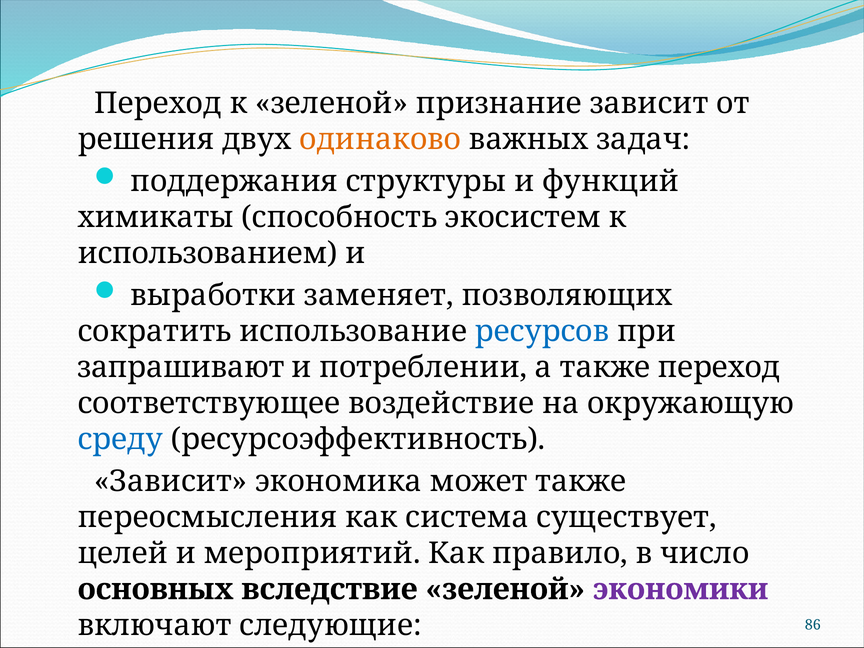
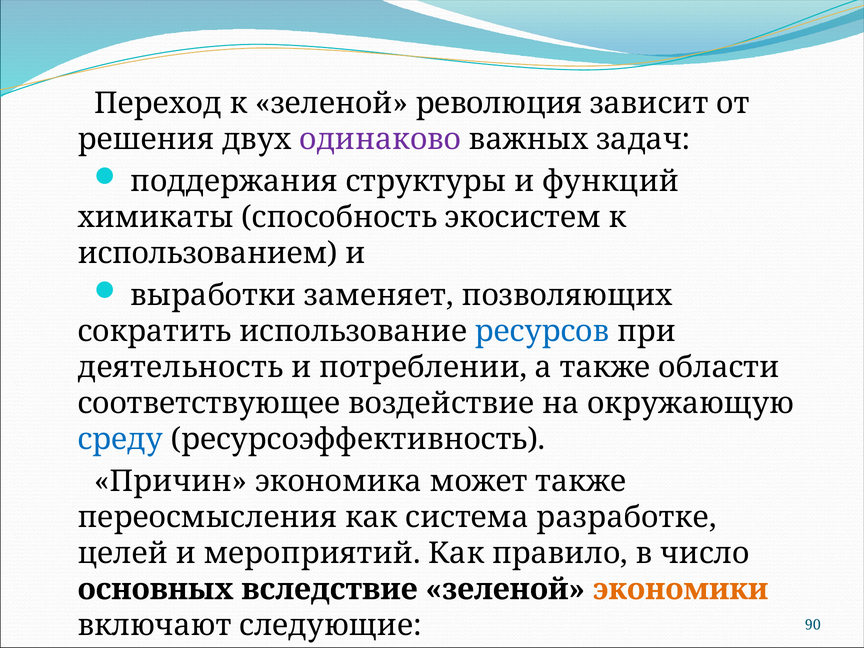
признание: признание -> революция (499, 103)
одинаково colour: orange -> purple (380, 139)
запрашивают: запрашивают -> деятельность (181, 367)
также переход: переход -> области (719, 367)
Зависит: Зависит -> Причин (171, 481)
существует: существует -> разработке (627, 517)
экономики colour: purple -> orange (680, 589)
86: 86 -> 90 (813, 625)
